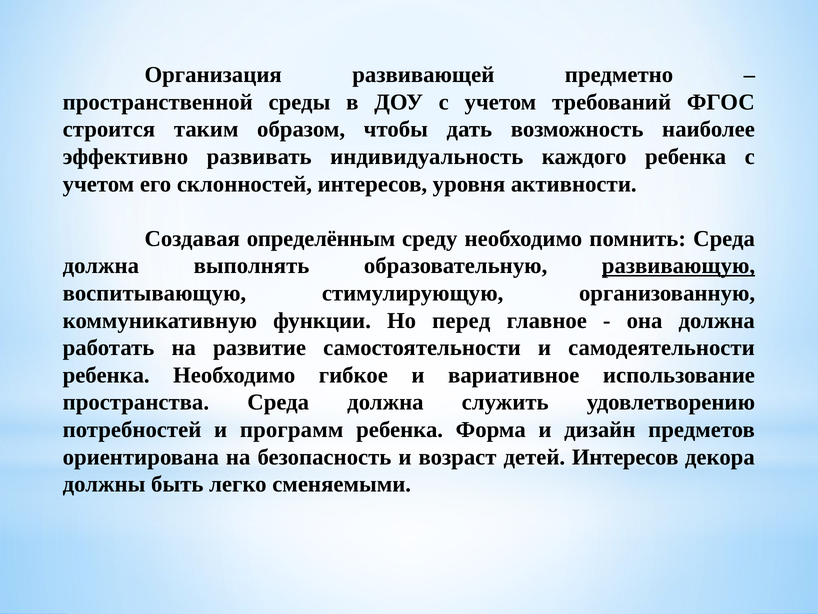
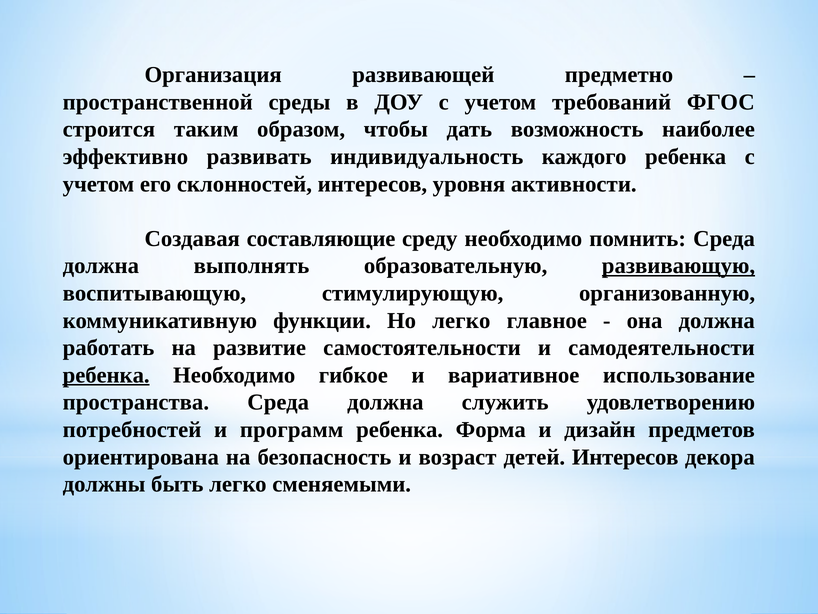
определённым: определённым -> составляющие (321, 238)
Но перед: перед -> легко (461, 320)
ребенка underline: none -> present (106, 375)
